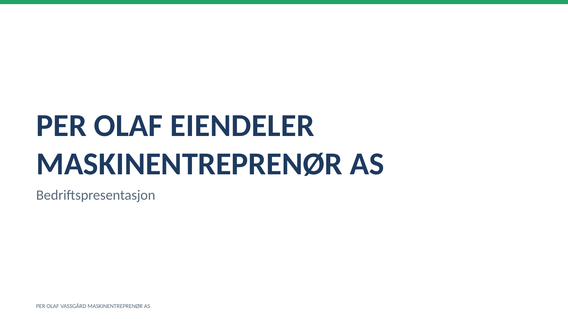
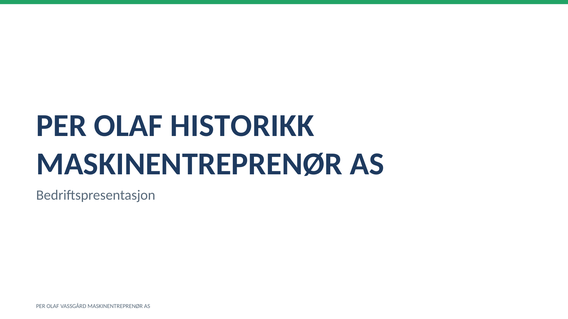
EIENDELER: EIENDELER -> HISTORIKK (242, 126)
